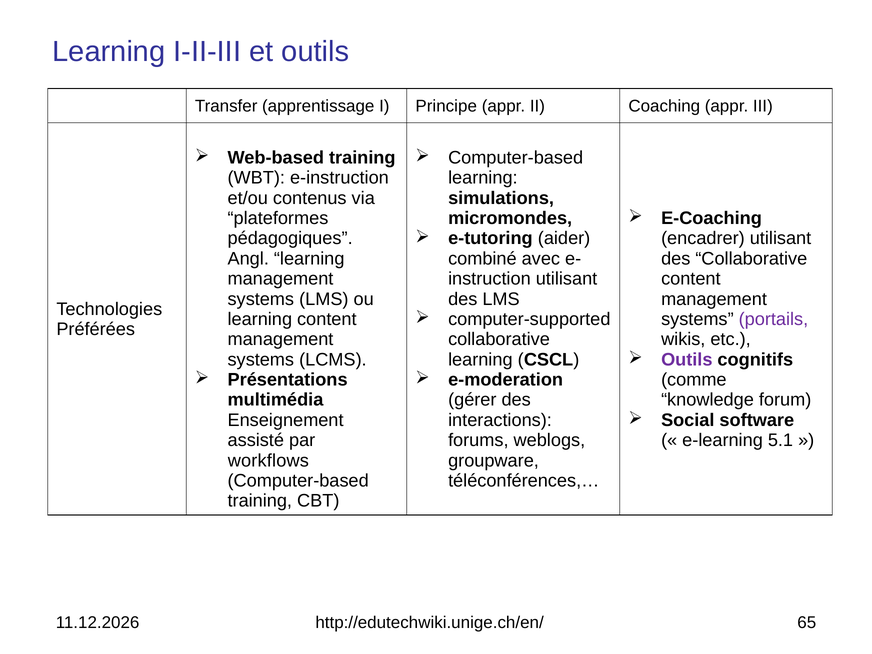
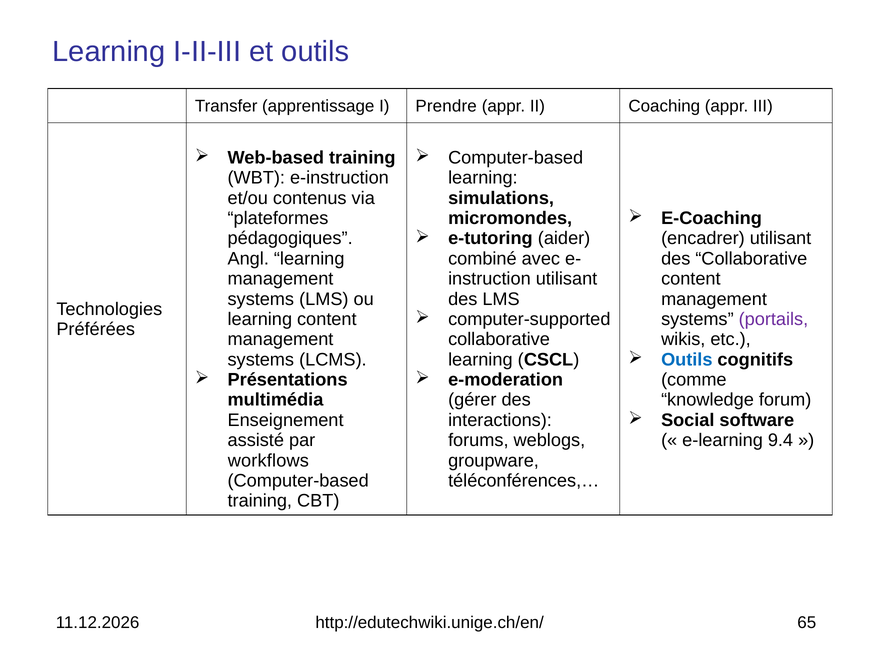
Principe: Principe -> Prendre (446, 106)
Outils colour: purple -> blue (687, 360)
5.1: 5.1 -> 9.4 (781, 440)
